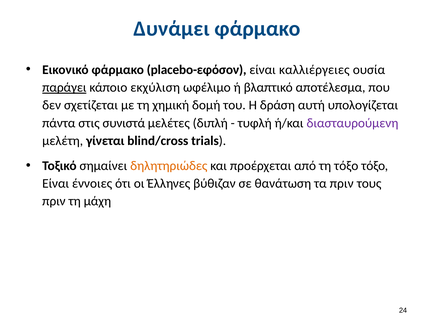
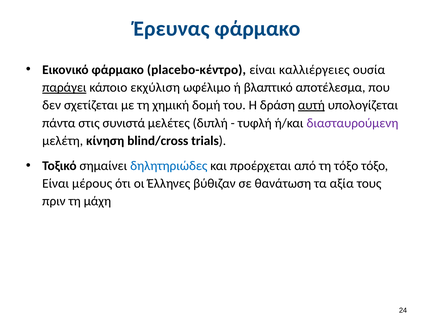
Δυνάμει: Δυνάμει -> Έρευνας (172, 29)
placebo-εφόσον: placebo-εφόσον -> placebo-κέντρο (196, 70)
αυτή underline: none -> present (311, 105)
γίνεται: γίνεται -> κίνηση (105, 141)
δηλητηριώδες colour: orange -> blue (169, 166)
έννοιες: έννοιες -> μέρους (92, 183)
τα πριν: πριν -> αξία (342, 183)
